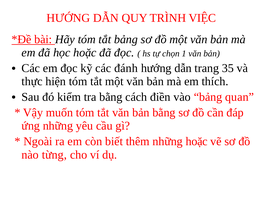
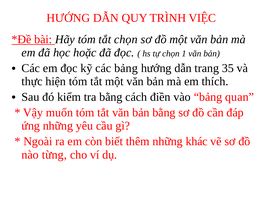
tắt bảng: bảng -> chọn (126, 39)
các đánh: đánh -> bảng (126, 68)
những hoặc: hoặc -> khác (197, 141)
